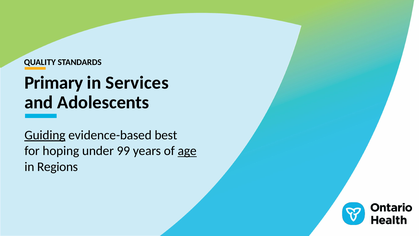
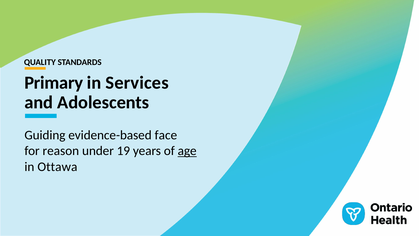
Guiding underline: present -> none (45, 135)
best: best -> face (166, 135)
hoping: hoping -> reason (61, 151)
99: 99 -> 19 (123, 151)
Regions: Regions -> Ottawa (57, 166)
